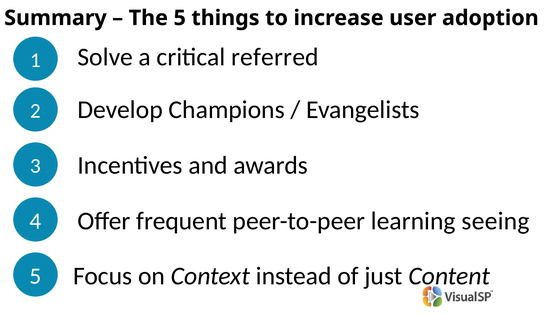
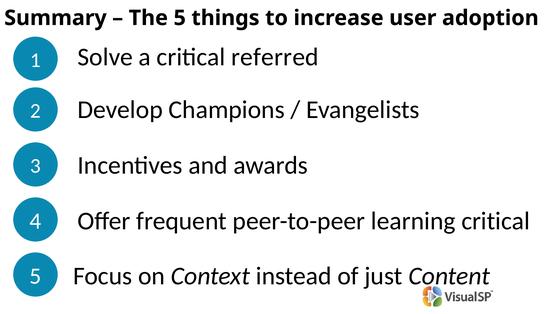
learning seeing: seeing -> critical (496, 221)
